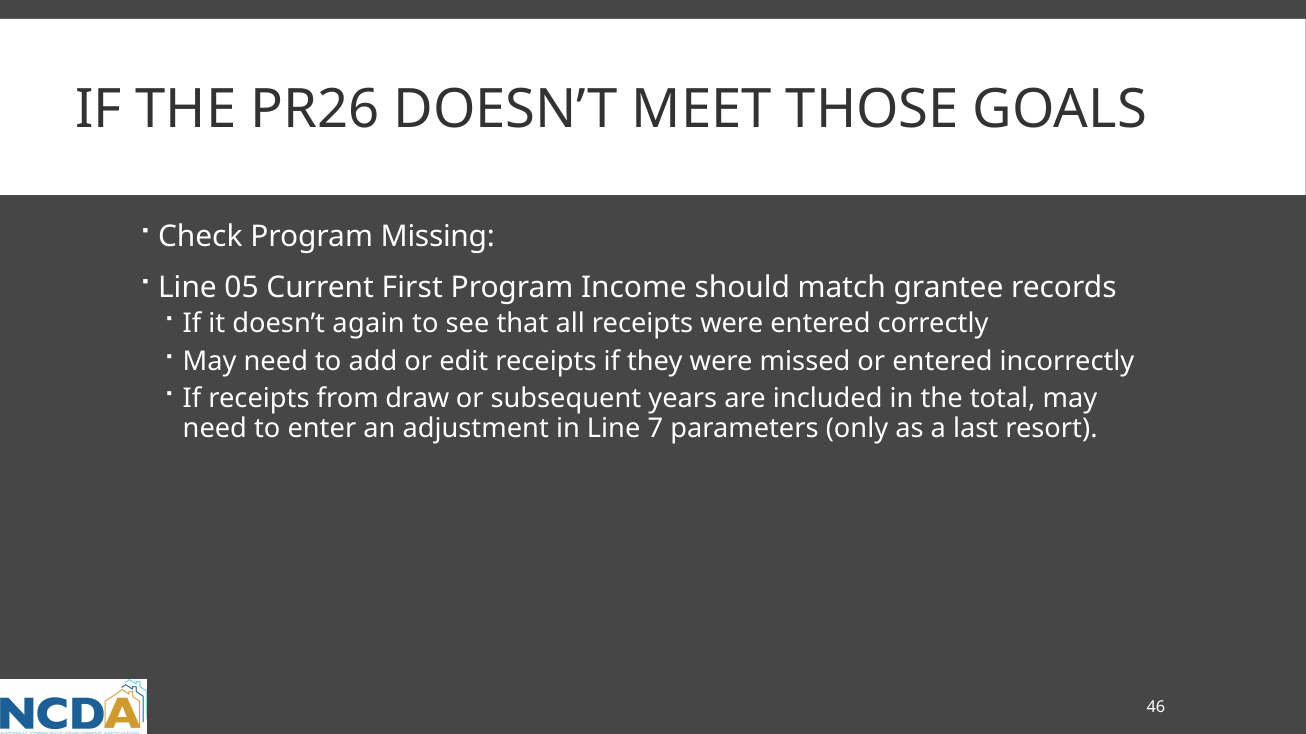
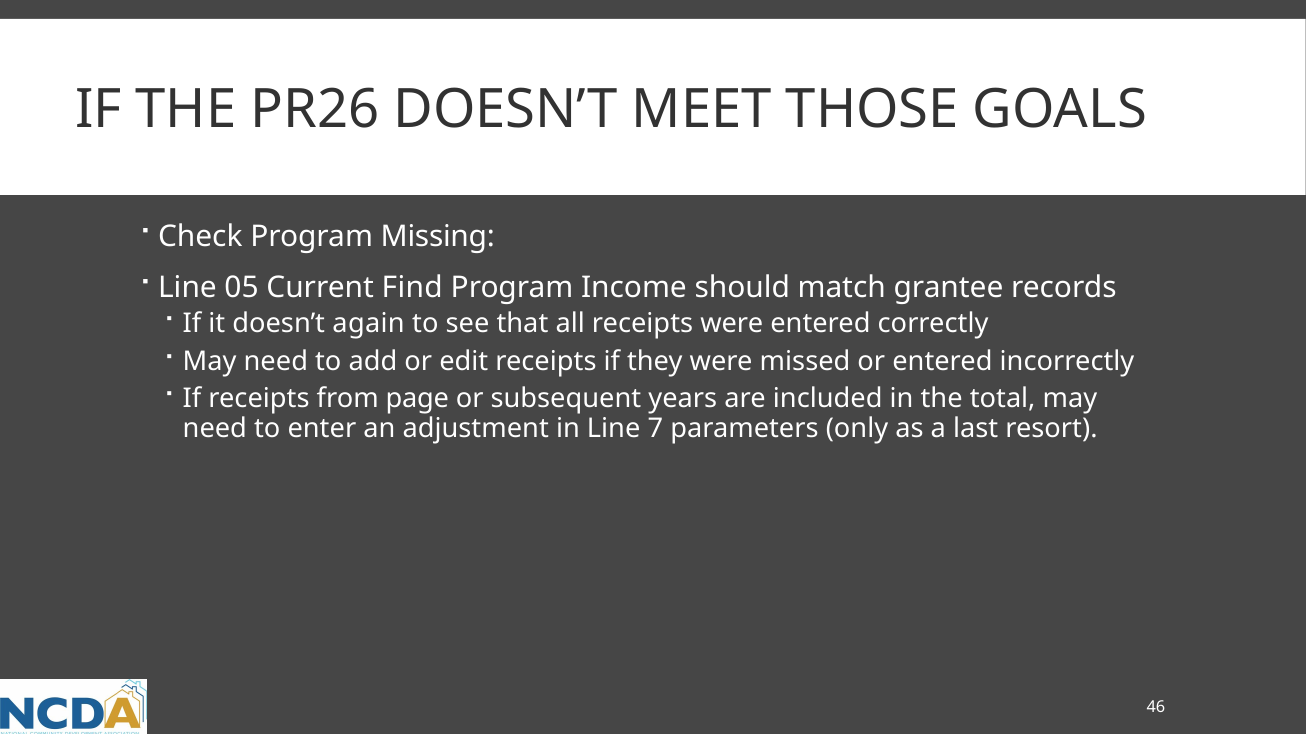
First: First -> Find (412, 288)
draw: draw -> page (417, 399)
